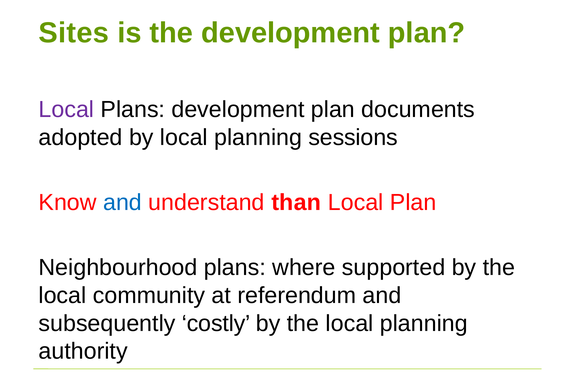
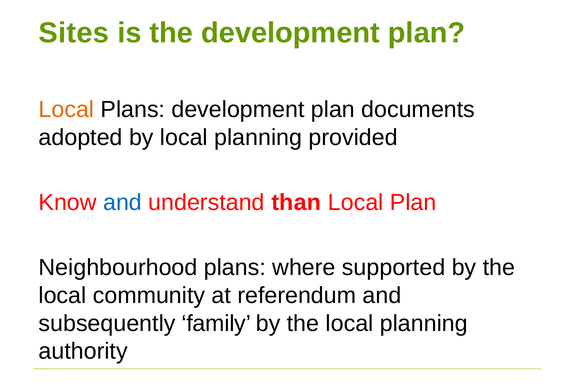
Local colour: purple -> orange (66, 110)
sessions: sessions -> provided (353, 137)
costly: costly -> family (216, 323)
